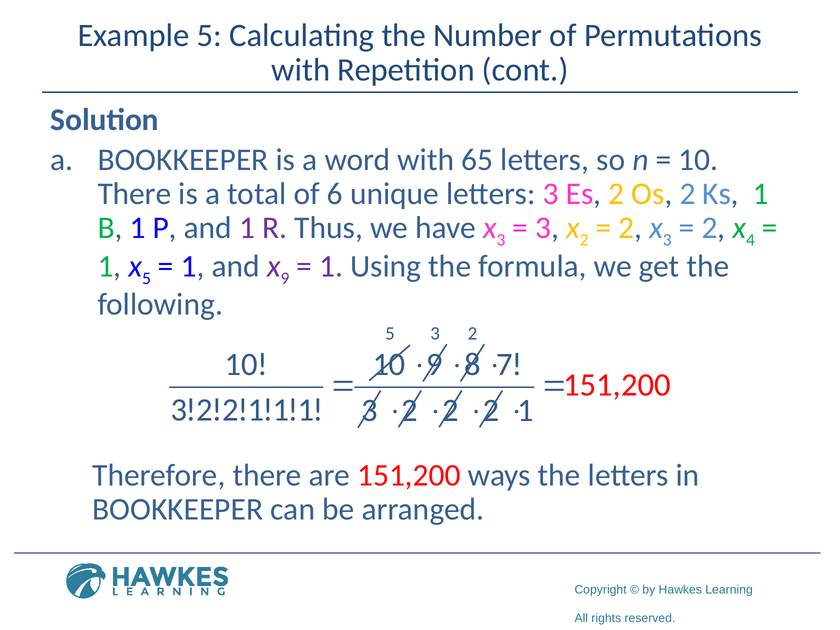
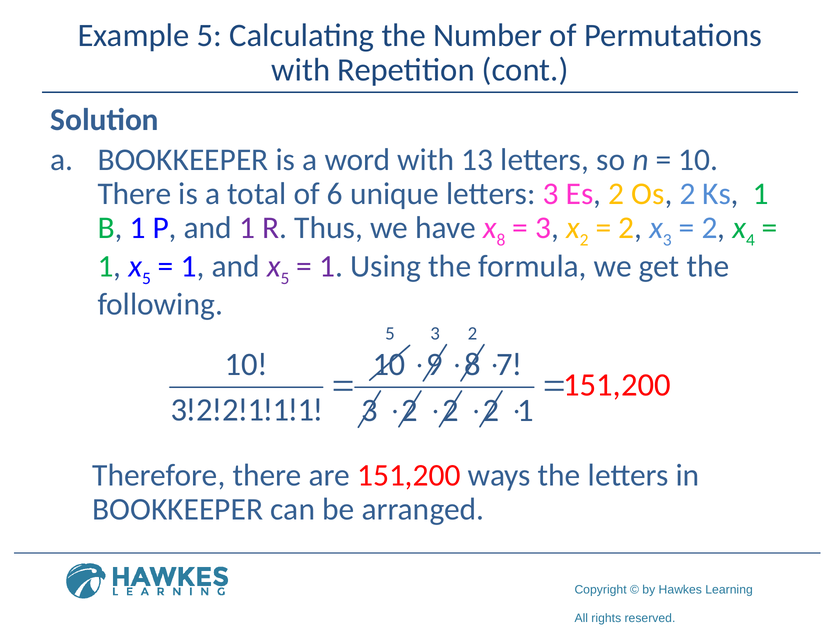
65: 65 -> 13 (477, 160)
3: 3 -> 8 (501, 240)
9: 9 -> 5 (285, 278)
